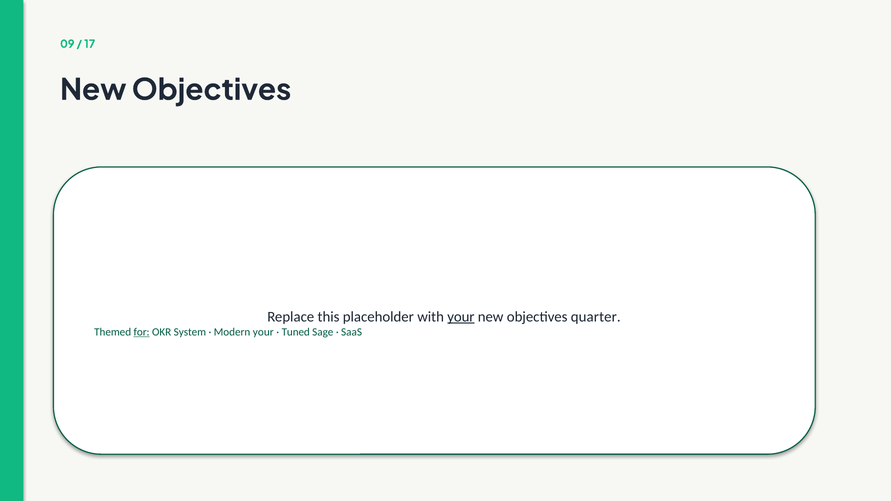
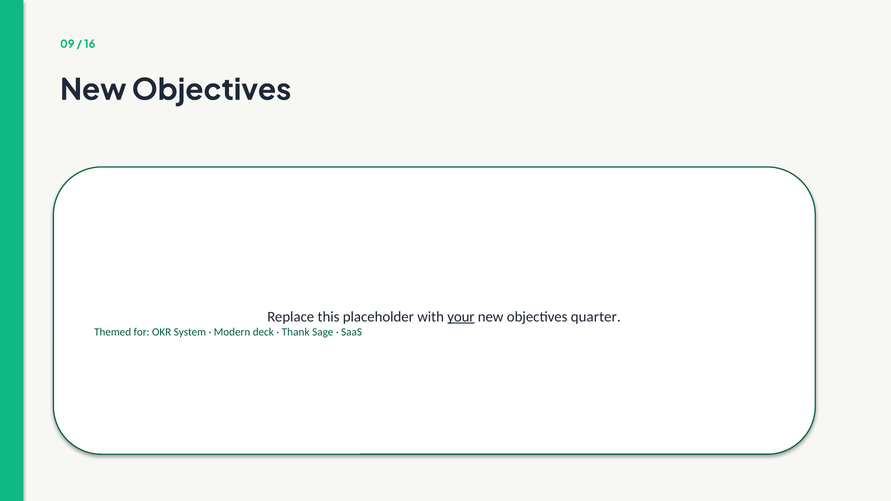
17: 17 -> 16 (90, 44)
for underline: present -> none (142, 332)
Modern your: your -> deck (263, 332)
Tuned: Tuned -> Thank (296, 332)
